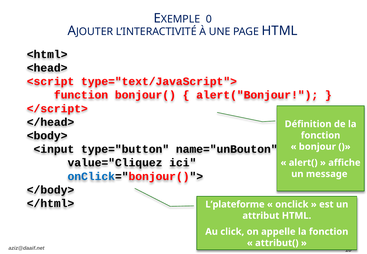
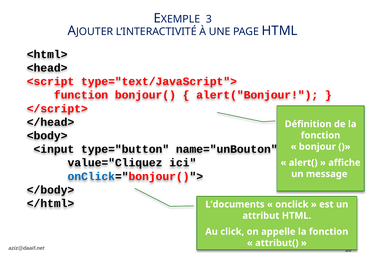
0: 0 -> 3 (209, 19)
L’plateforme: L’plateforme -> L’documents (235, 204)
